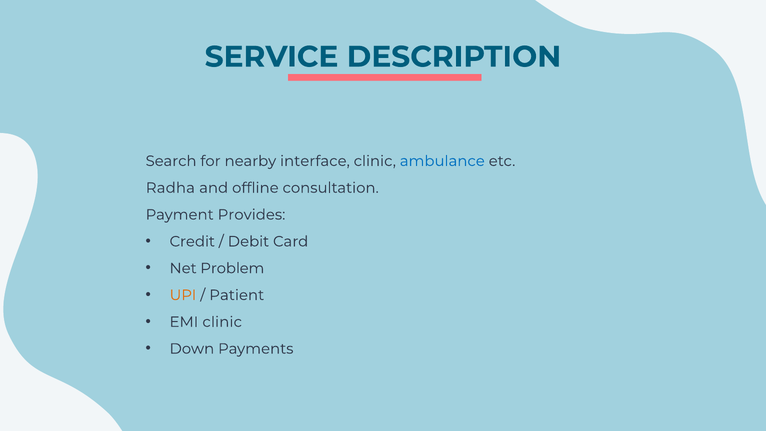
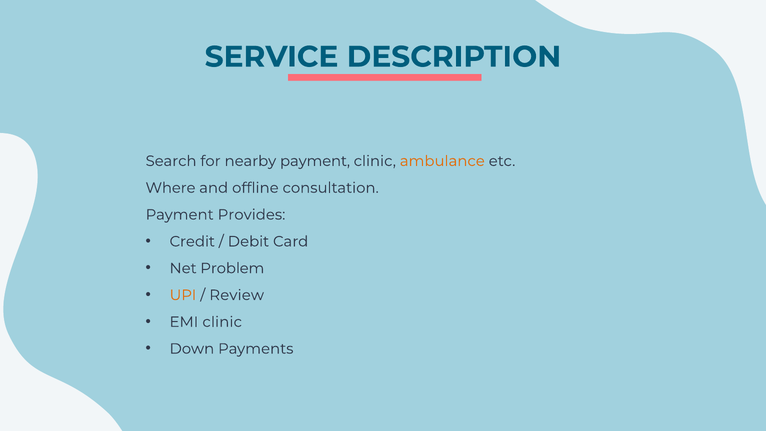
nearby interface: interface -> payment (315, 161)
ambulance colour: blue -> orange (442, 161)
Radha: Radha -> Where (171, 188)
Patient: Patient -> Review (237, 295)
